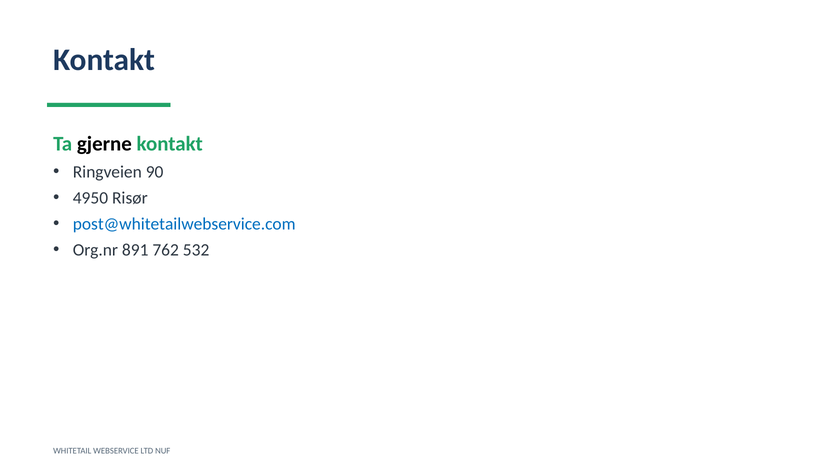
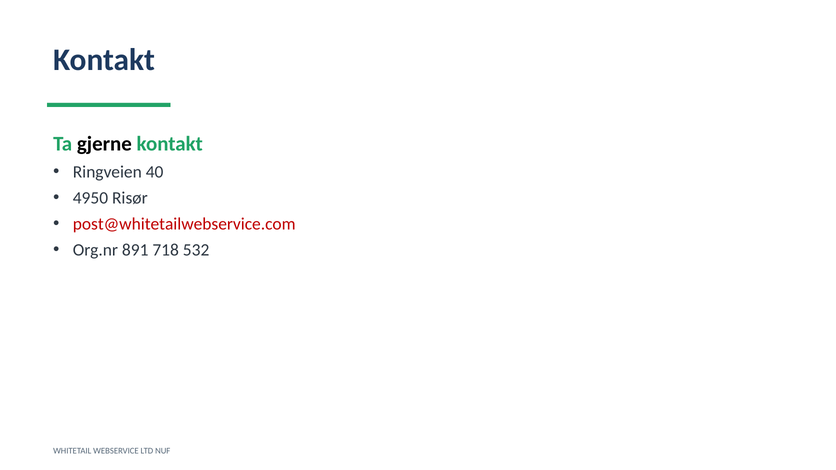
90: 90 -> 40 (155, 172)
post@whitetailwebservice.com colour: blue -> red (184, 224)
762: 762 -> 718 (166, 250)
